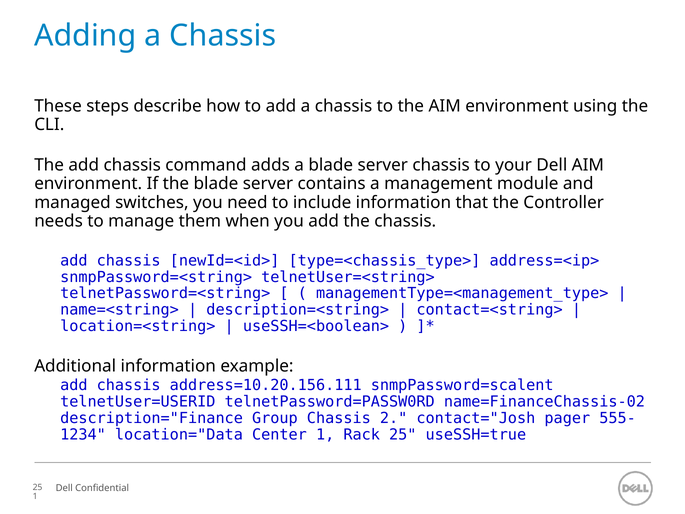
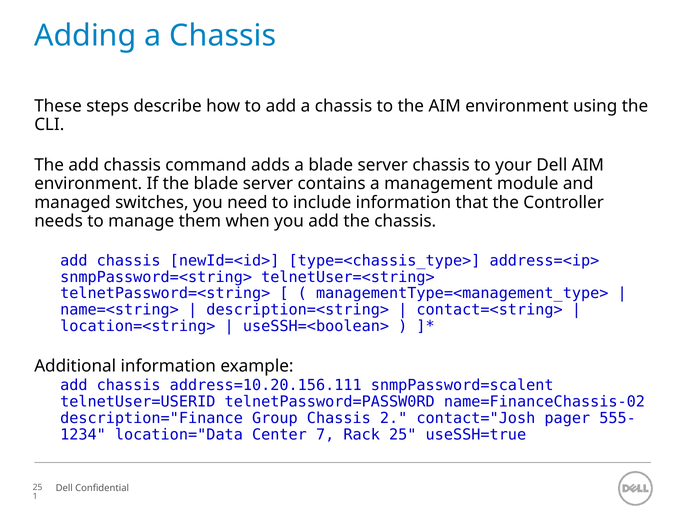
Center 1: 1 -> 7 (325, 434)
